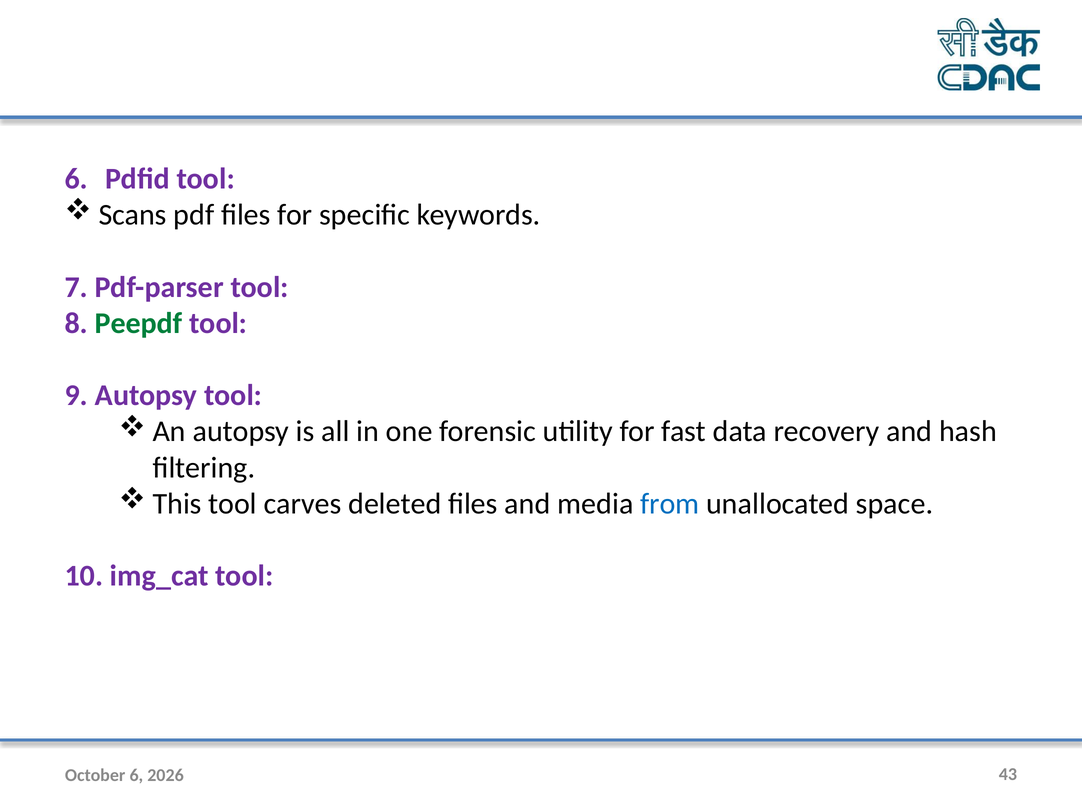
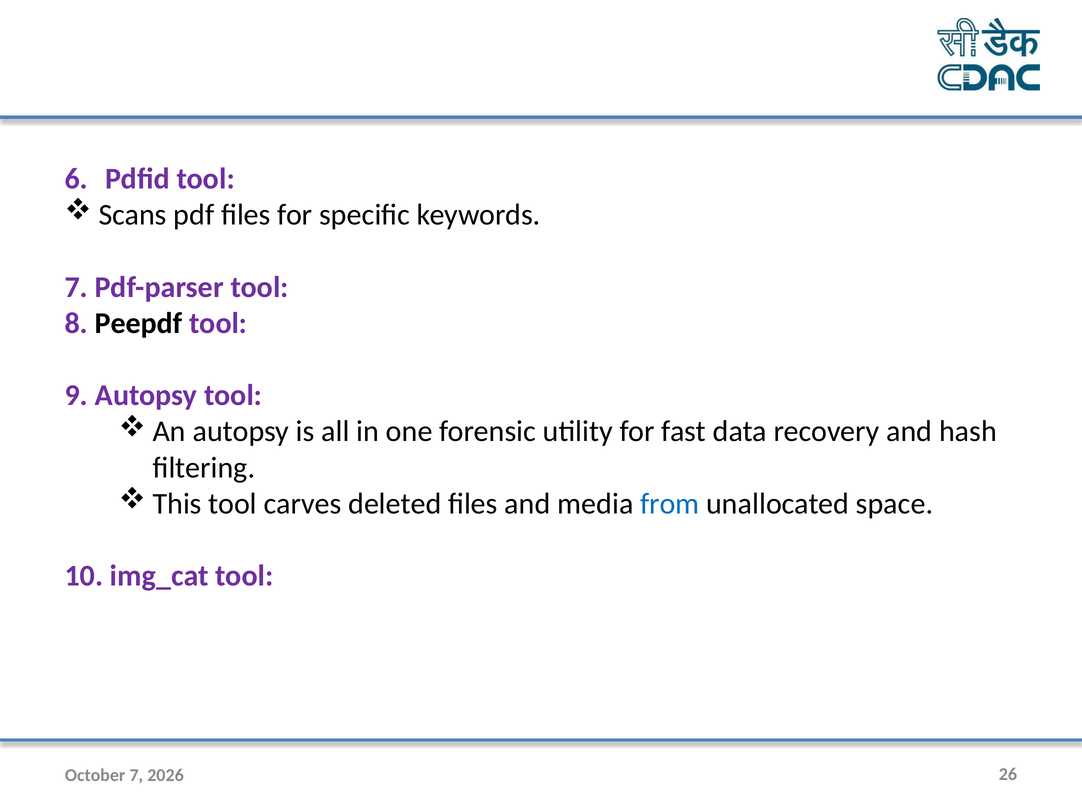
Peepdf colour: green -> black (139, 323)
6: 6 -> 7 (136, 775)
43: 43 -> 26 (1008, 774)
